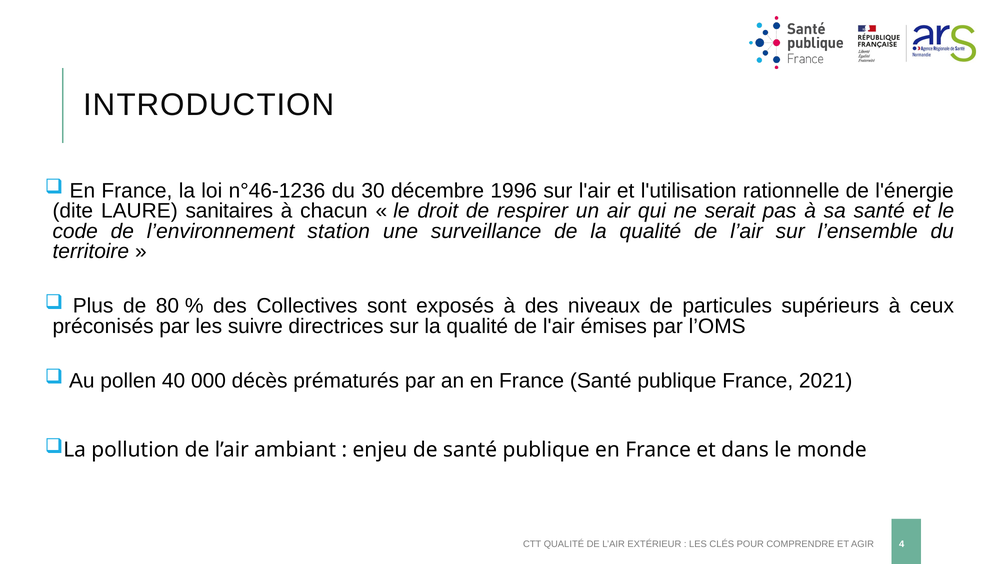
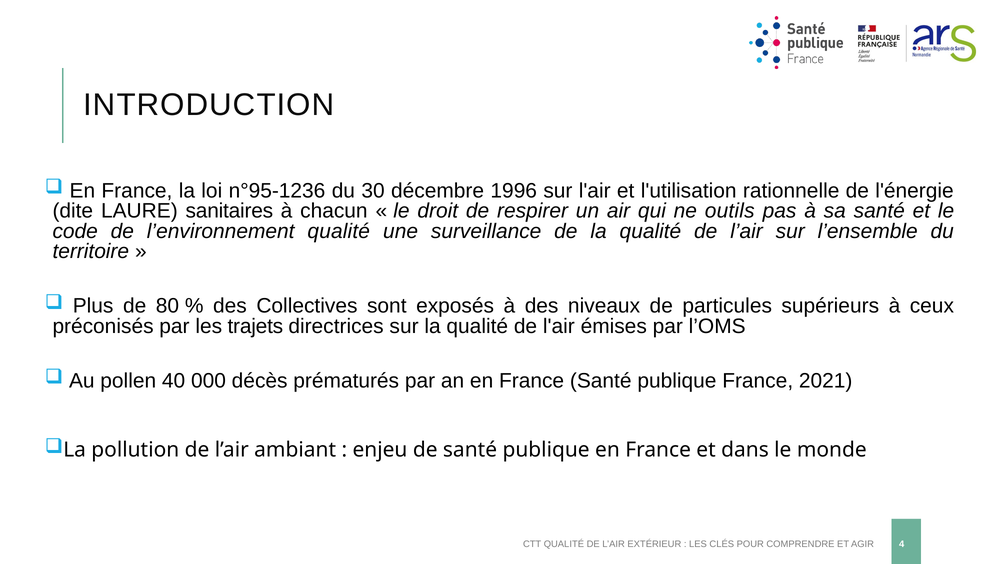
n°46-1236: n°46-1236 -> n°95-1236 (277, 191)
serait: serait -> outils (730, 211)
l’environnement station: station -> qualité (339, 231)
suivre: suivre -> trajets (255, 326)
